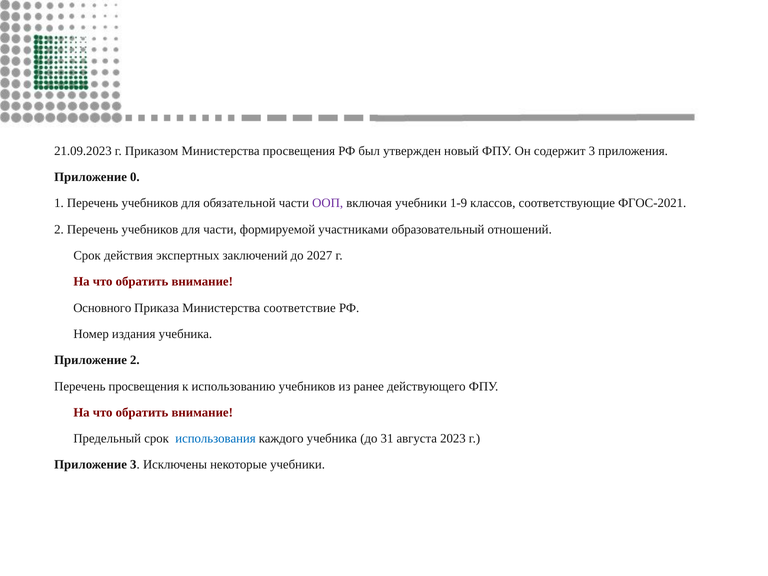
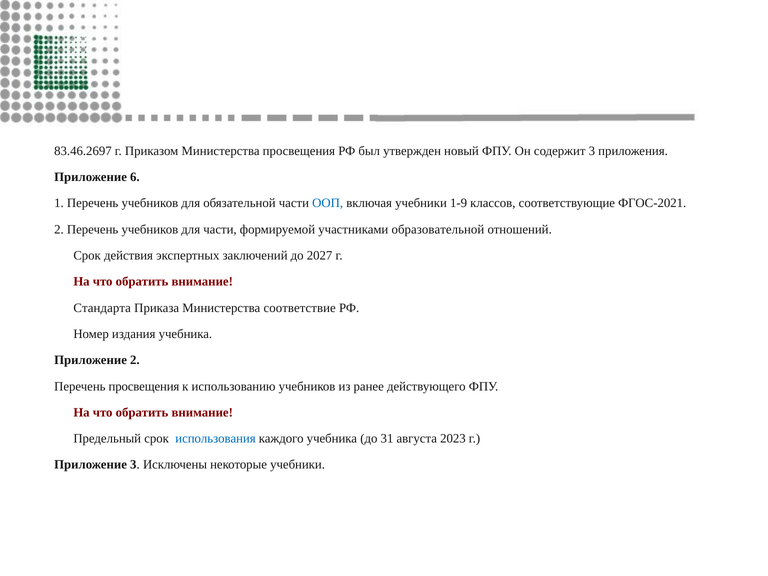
21.09.2023: 21.09.2023 -> 83.46.2697 (83, 151)
0: 0 -> 6 (135, 177)
ООП colour: purple -> blue (328, 203)
образовательный: образовательный -> образовательной (438, 229)
Основного: Основного -> Стандарта (102, 308)
